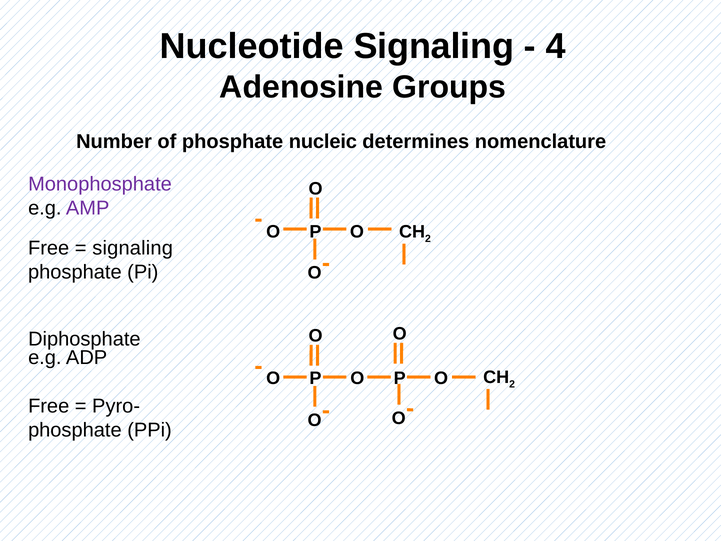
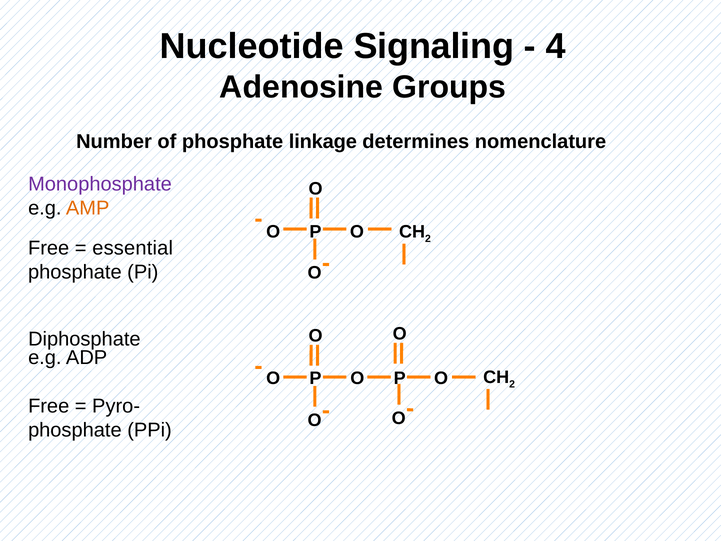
nucleic: nucleic -> linkage (323, 142)
AMP colour: purple -> orange (88, 208)
signaling: signaling -> essential (133, 248)
